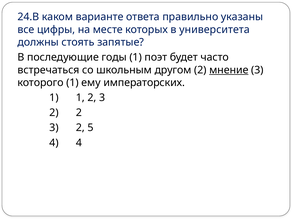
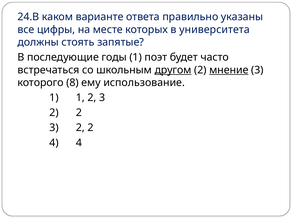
другом underline: none -> present (173, 70)
которого 1: 1 -> 8 (72, 83)
императорских: императорских -> использование (144, 83)
5: 5 -> 2 (90, 128)
